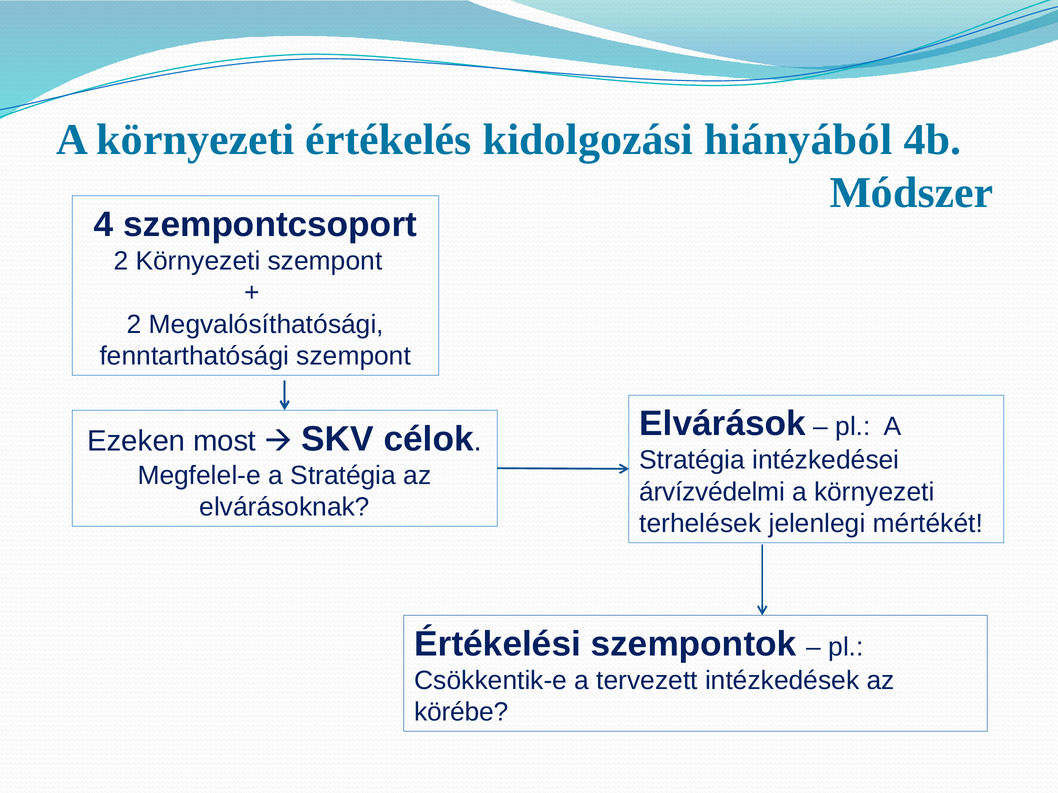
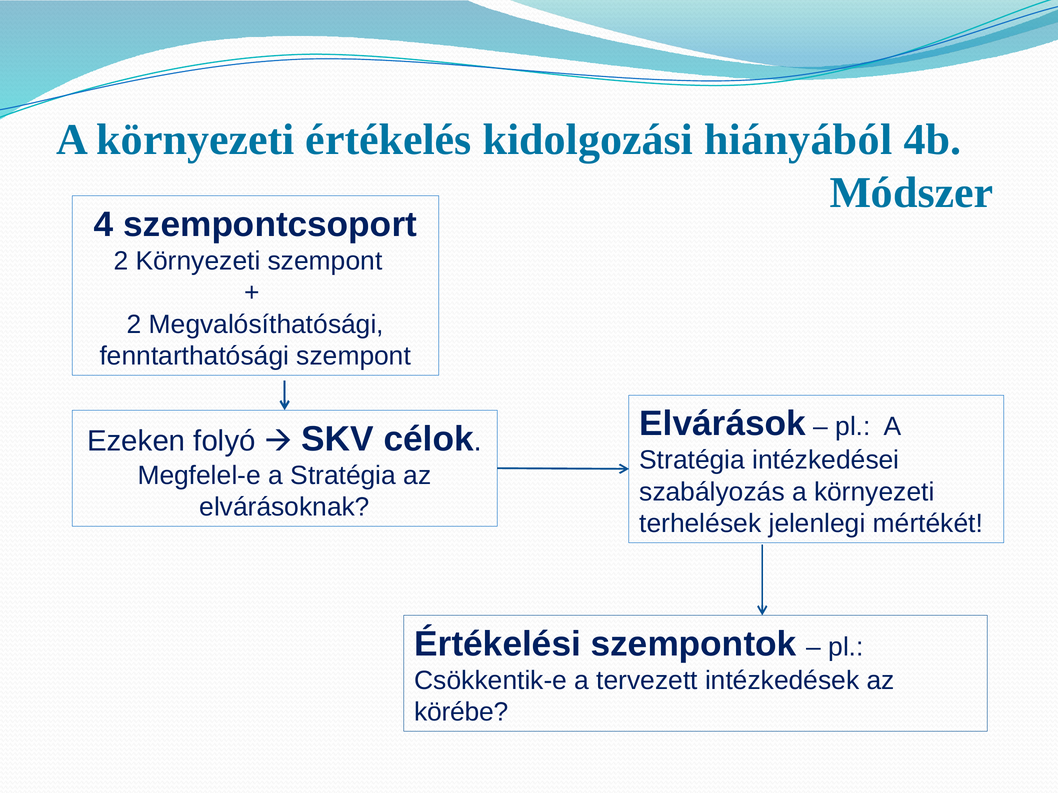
most: most -> folyó (225, 441)
árvízvédelmi: árvízvédelmi -> szabályozás (712, 492)
